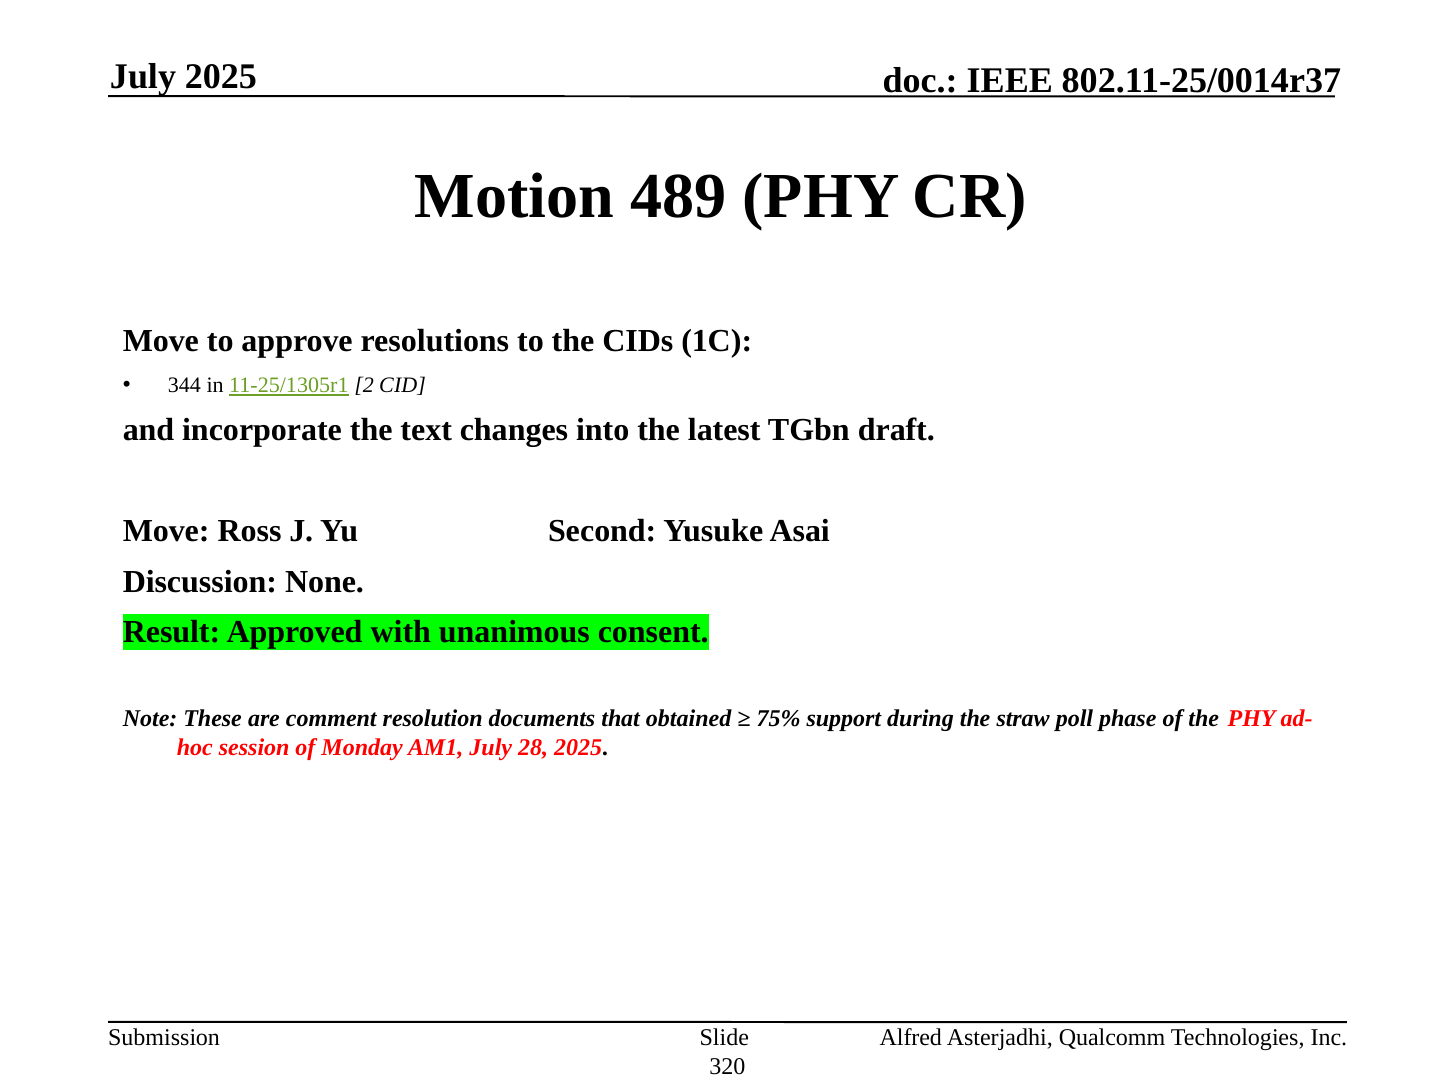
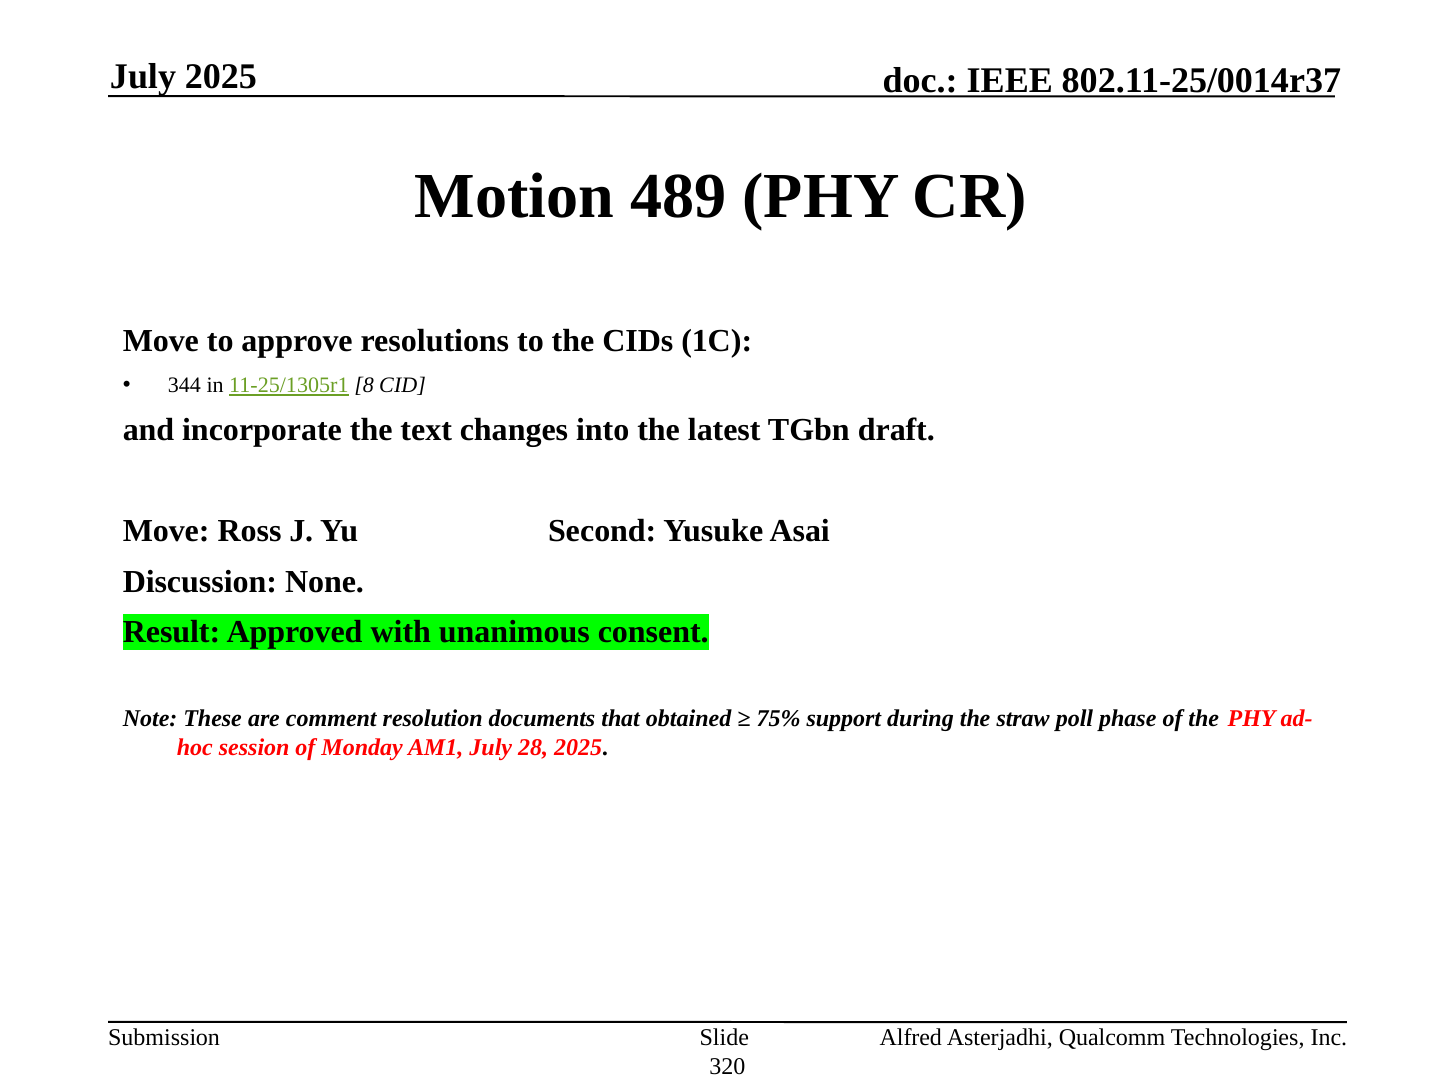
2: 2 -> 8 (364, 385)
